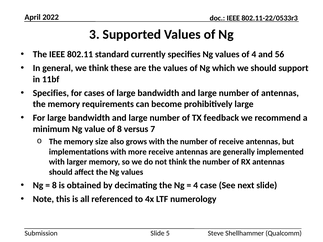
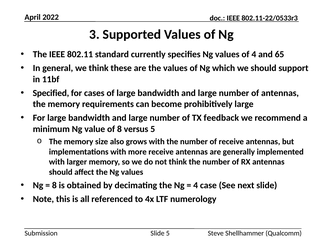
56: 56 -> 65 (279, 54)
Specifies: Specifies -> Specified (51, 93)
versus 7: 7 -> 5 (153, 129)
